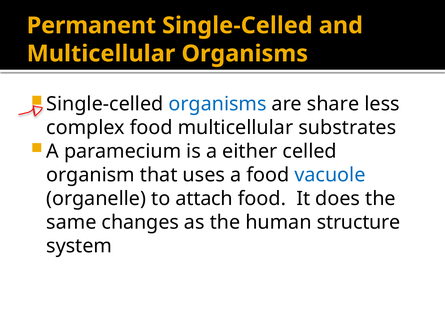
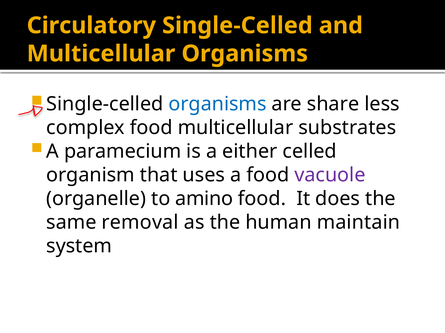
Permanent: Permanent -> Circulatory (91, 26)
vacuole colour: blue -> purple (330, 175)
attach: attach -> amino (204, 199)
changes: changes -> removal (140, 223)
structure: structure -> maintain (358, 223)
